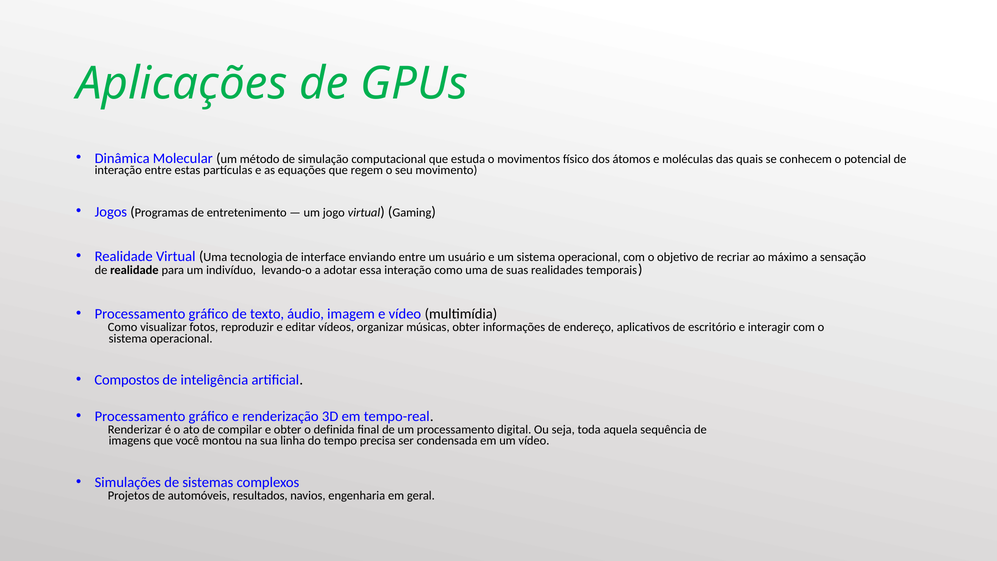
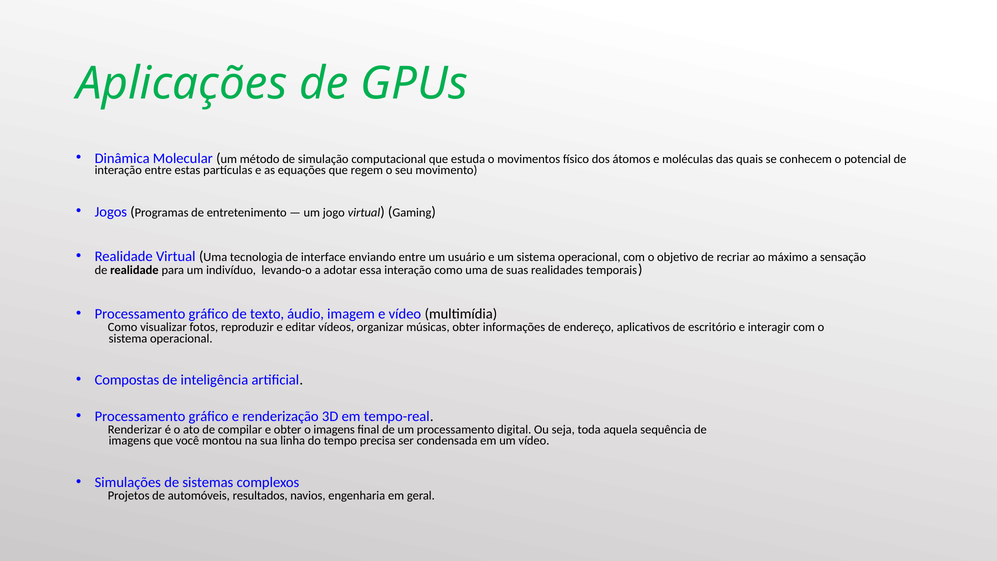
Compostos: Compostos -> Compostas (127, 380)
o definida: definida -> imagens (334, 430)
